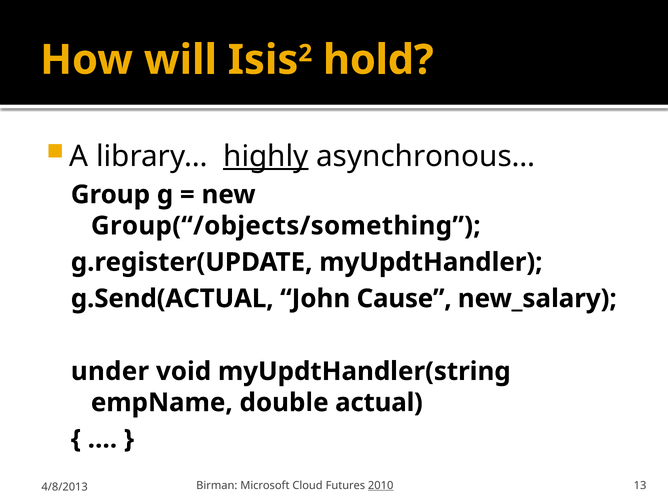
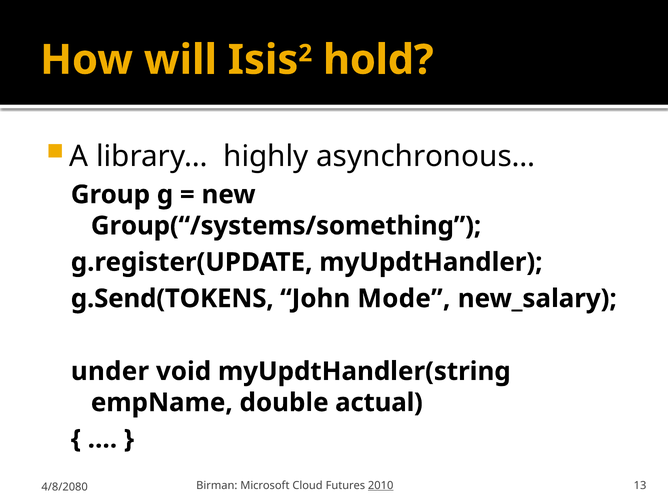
highly underline: present -> none (266, 156)
Group(“/objects/something: Group(“/objects/something -> Group(“/systems/something (286, 226)
g.Send(ACTUAL: g.Send(ACTUAL -> g.Send(TOKENS (172, 299)
Cause: Cause -> Mode (404, 299)
4/8/2013: 4/8/2013 -> 4/8/2080 (65, 487)
